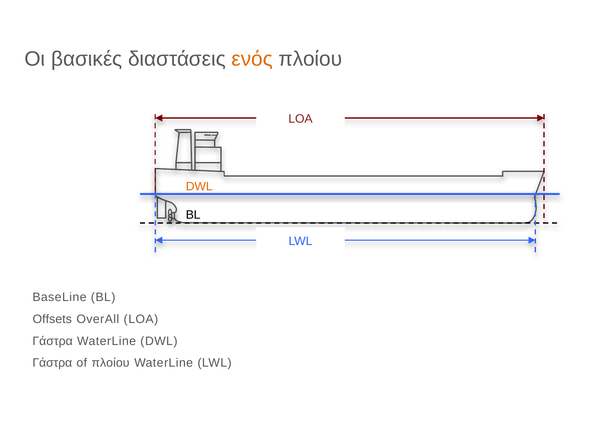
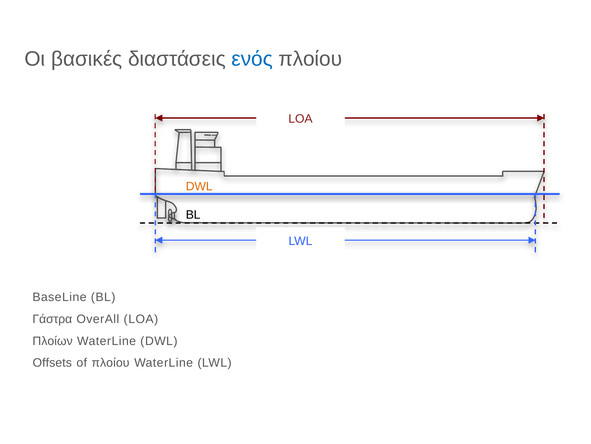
ενός colour: orange -> blue (252, 59)
Offsets: Offsets -> Γάστρα (52, 318)
Γάστρα: Γάστρα -> Πλοίων (53, 340)
Γάστρα: Γάστρα -> Offsets (52, 362)
